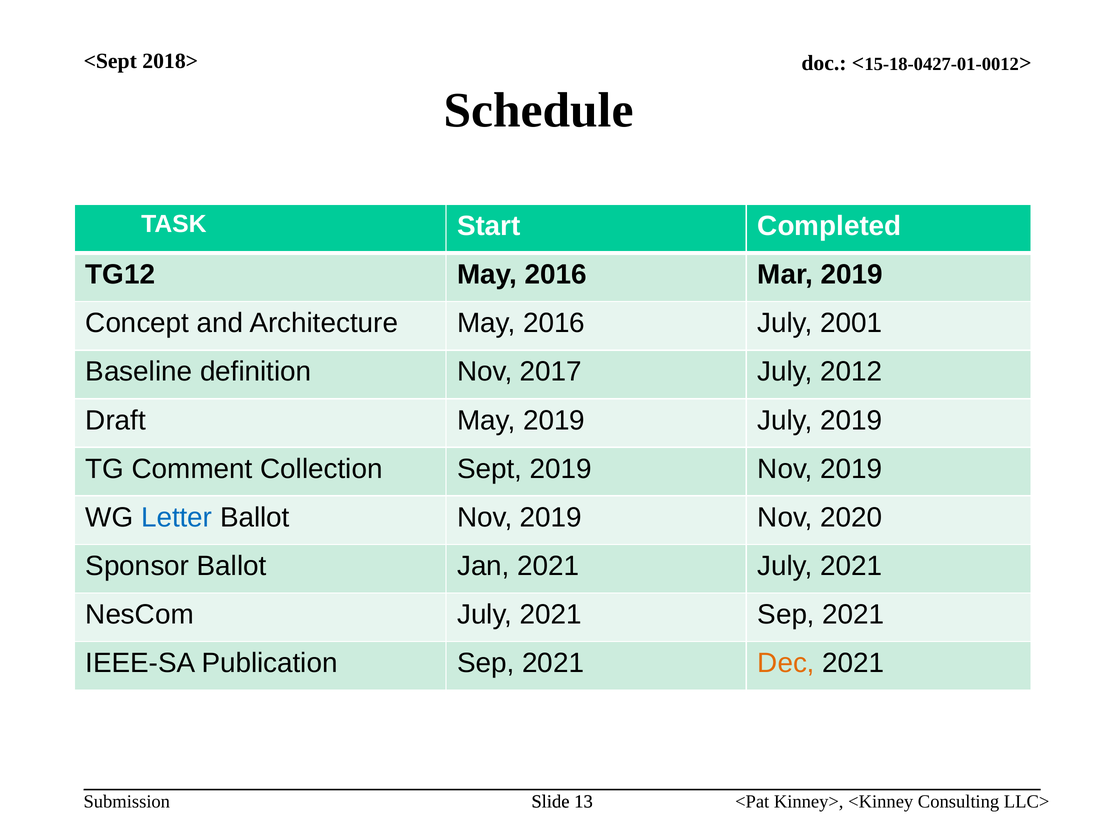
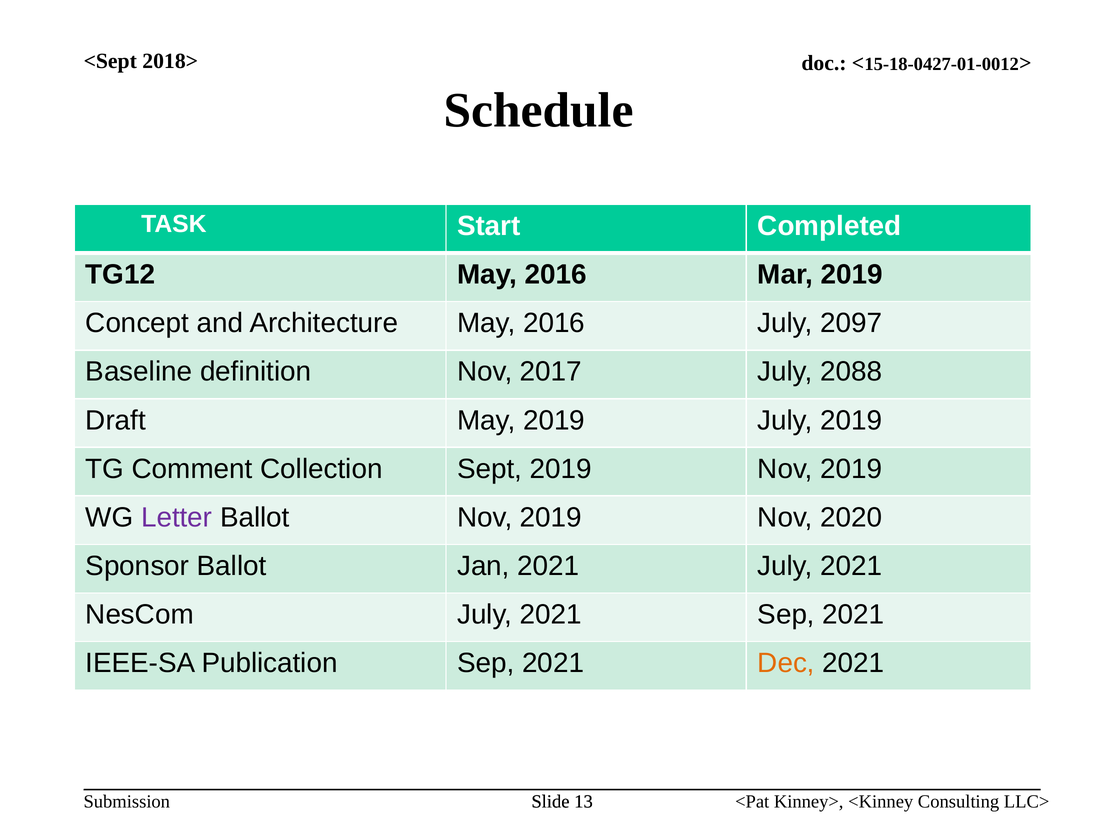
2001: 2001 -> 2097 (851, 323)
2012: 2012 -> 2088 (851, 372)
Letter colour: blue -> purple (177, 518)
